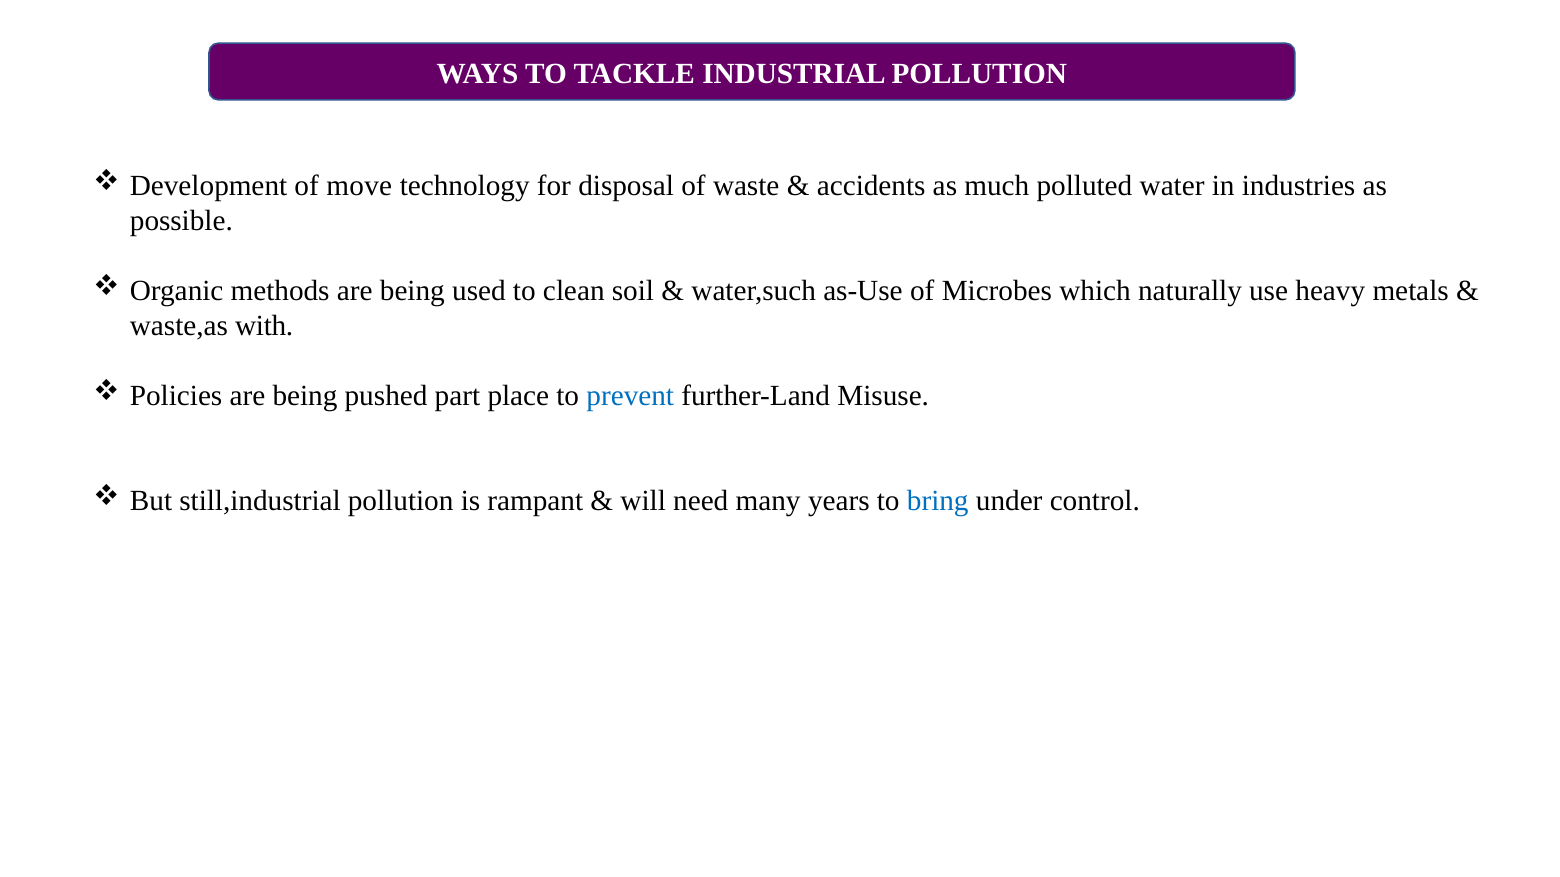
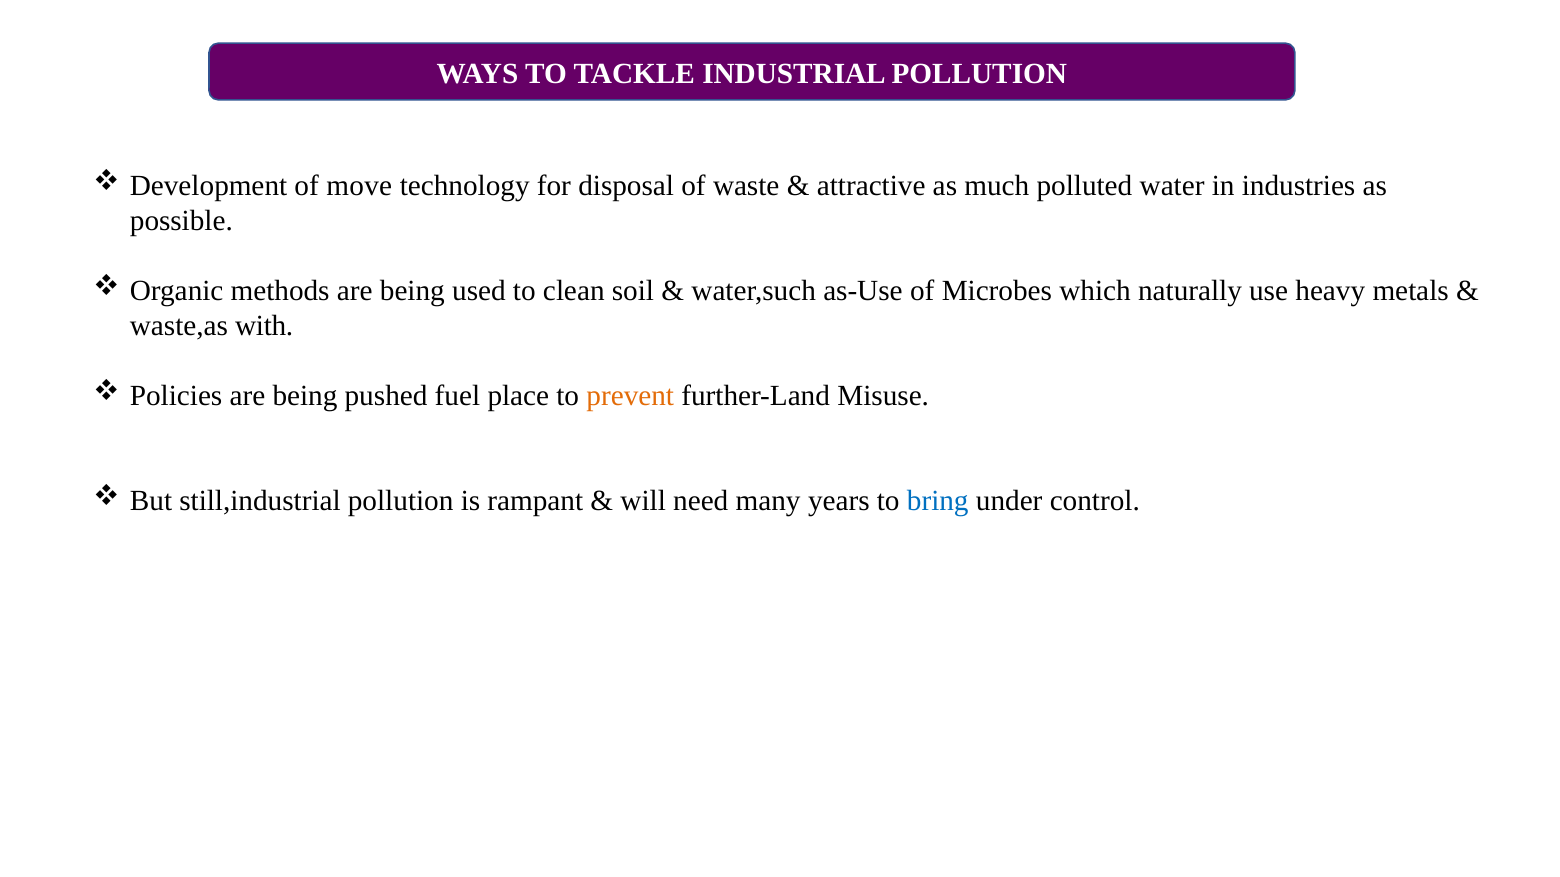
accidents: accidents -> attractive (871, 185)
part: part -> fuel (457, 396)
prevent colour: blue -> orange (630, 396)
